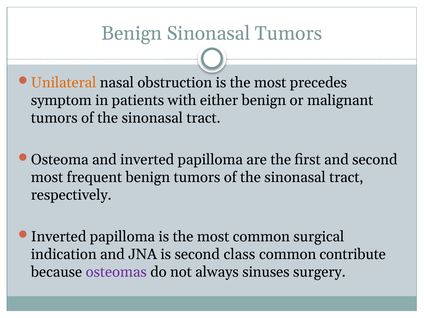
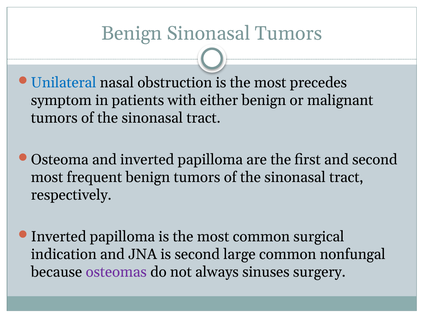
Unilateral colour: orange -> blue (64, 83)
class: class -> large (239, 254)
contribute: contribute -> nonfungal (353, 254)
